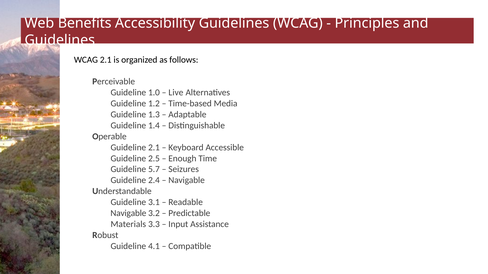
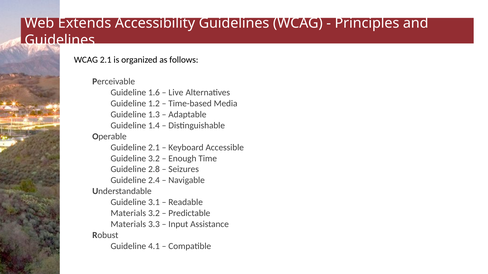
Benefits: Benefits -> Extends (85, 23)
1.0: 1.0 -> 1.6 (154, 93)
Guideline 2.5: 2.5 -> 3.2 (154, 159)
5.7: 5.7 -> 2.8 (154, 170)
Navigable: Navigable -> Materials (128, 214)
